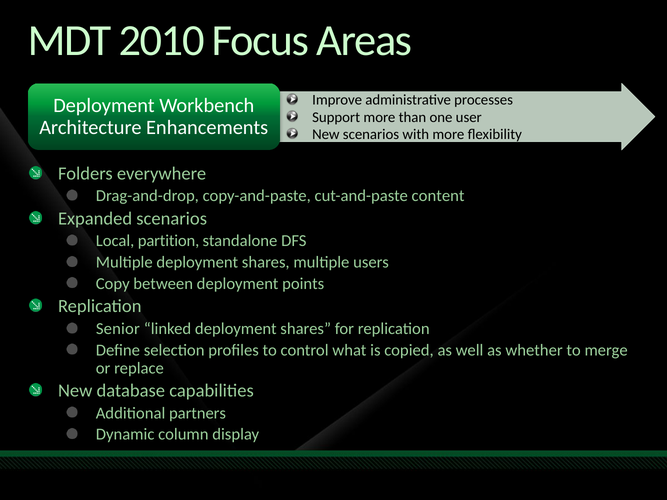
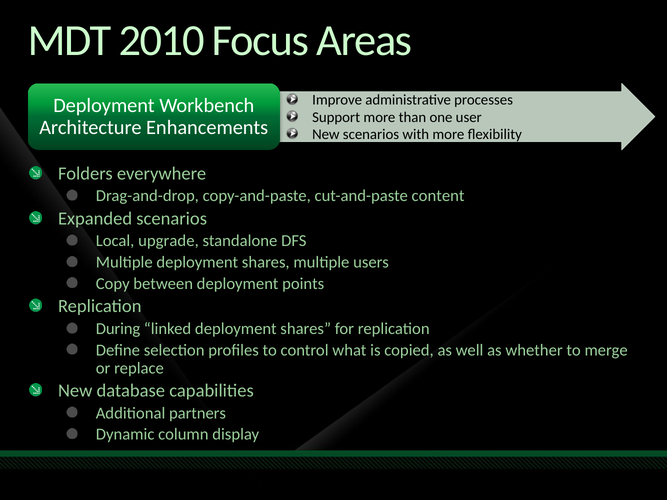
partition: partition -> upgrade (168, 241)
Senior: Senior -> During (118, 329)
